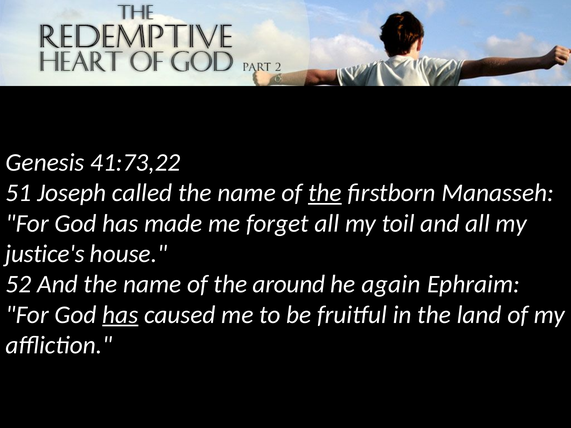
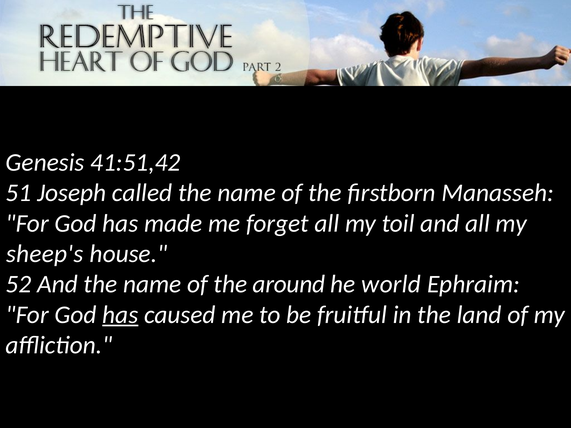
41:73,22: 41:73,22 -> 41:51,42 (135, 163)
the underline: present -> none (325, 193)
justice's: justice's -> sheep's (45, 254)
again: again -> world (391, 284)
